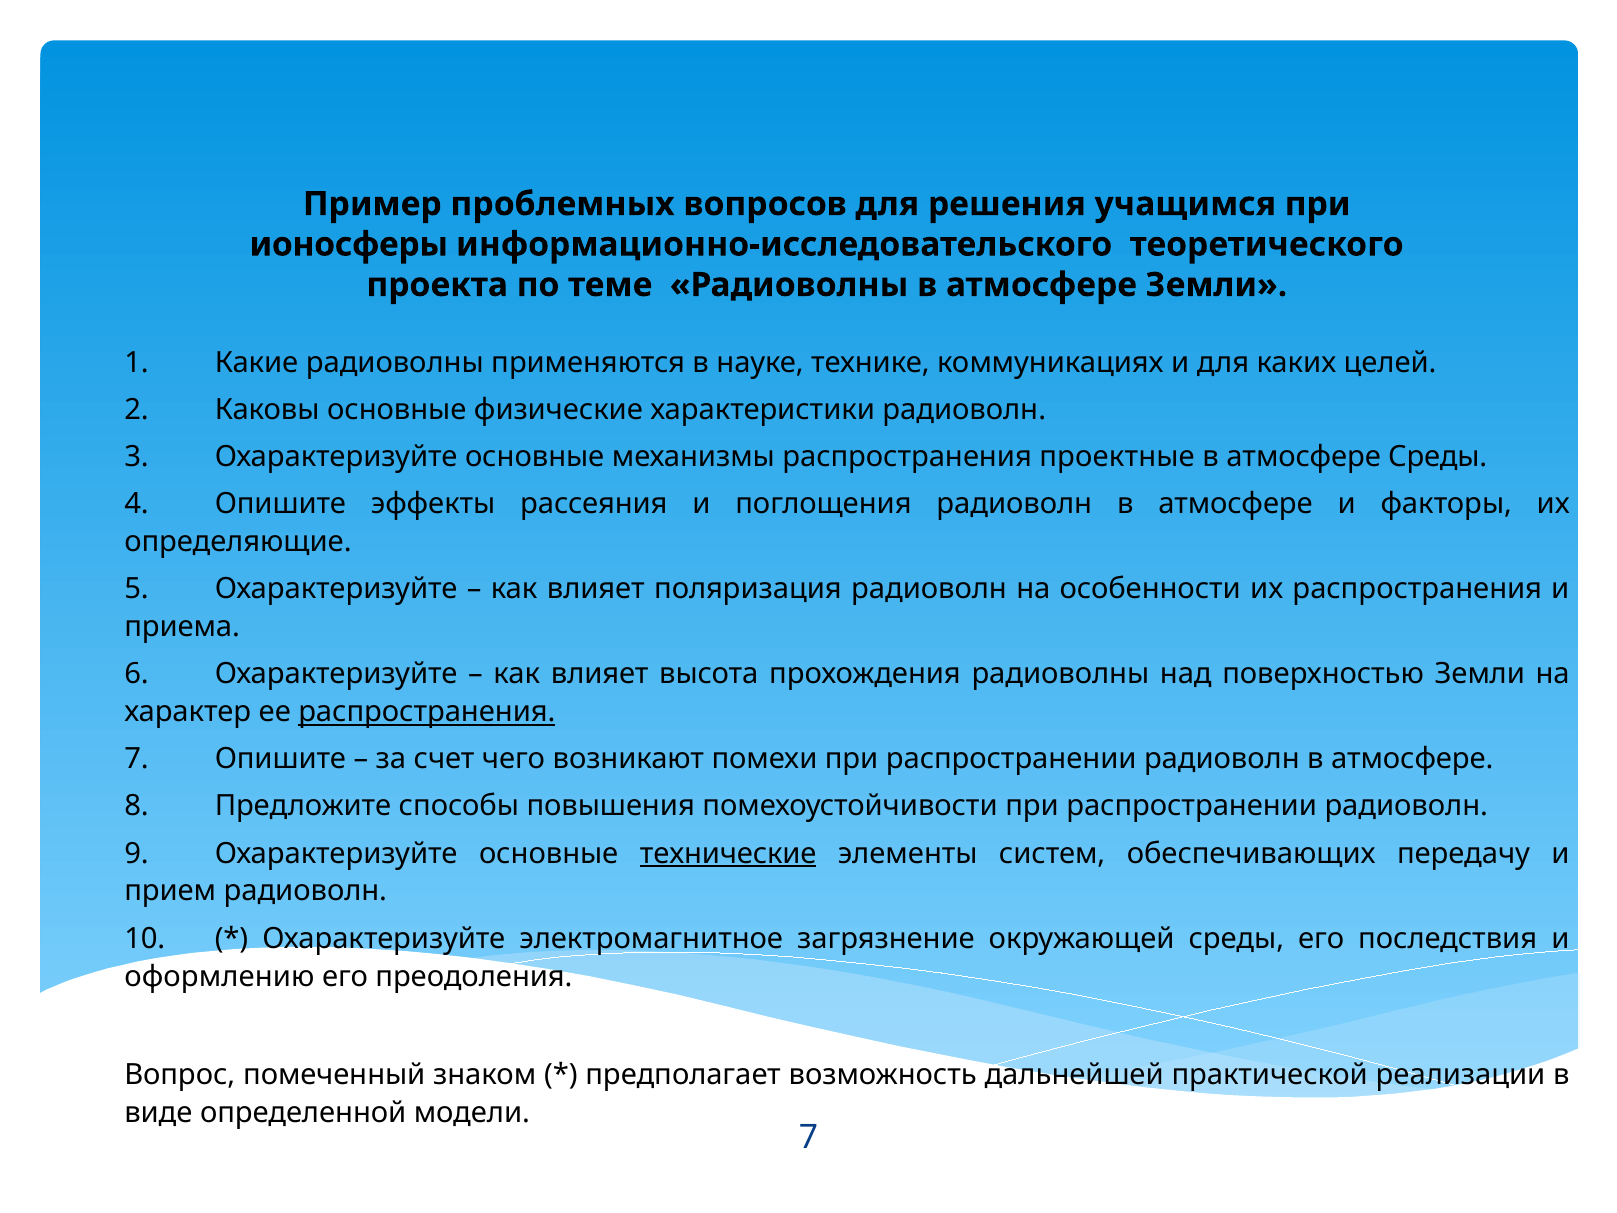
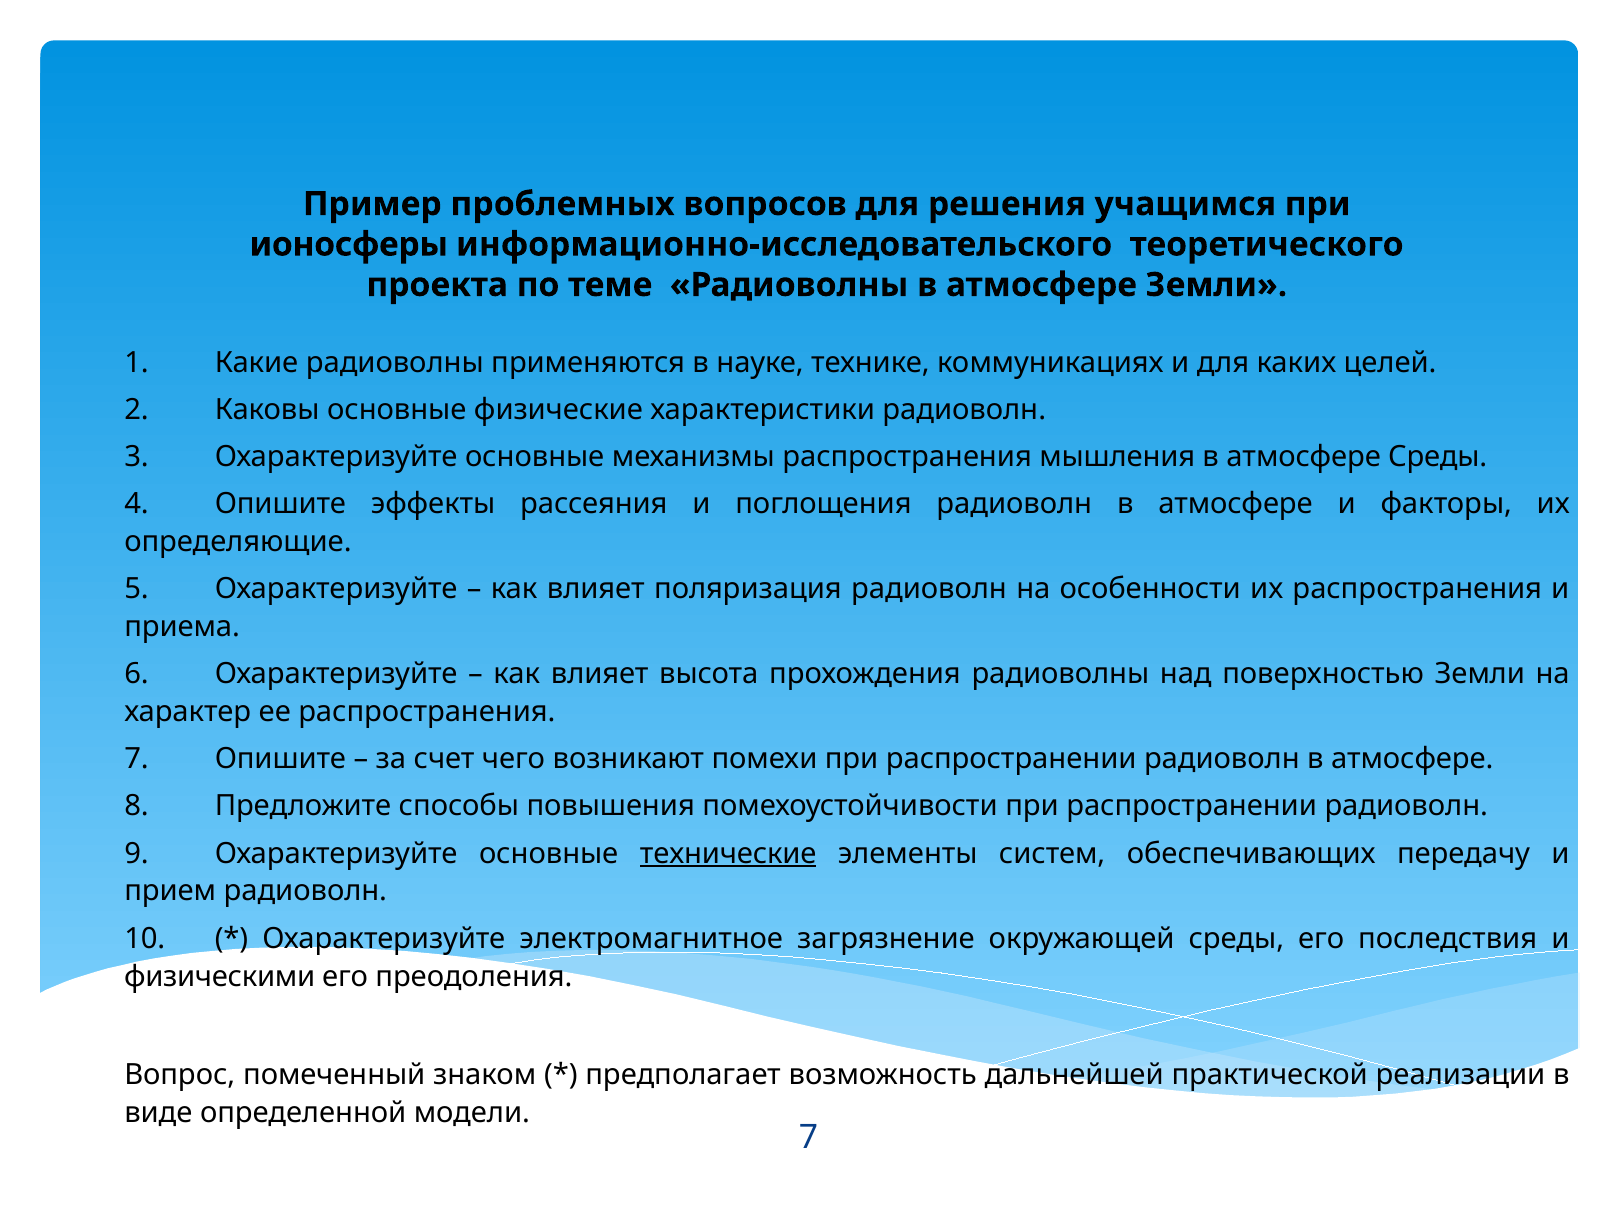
проектные: проектные -> мышления (1117, 457)
распространения underline: present -> none (427, 712)
оформлению: оформлению -> физическими (220, 976)
